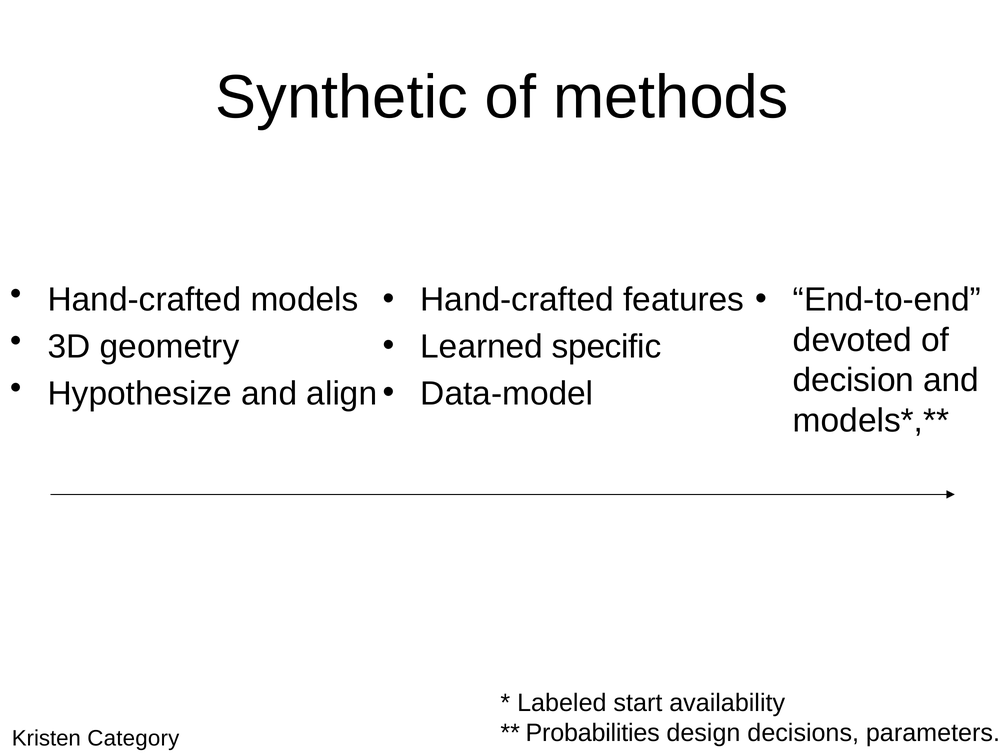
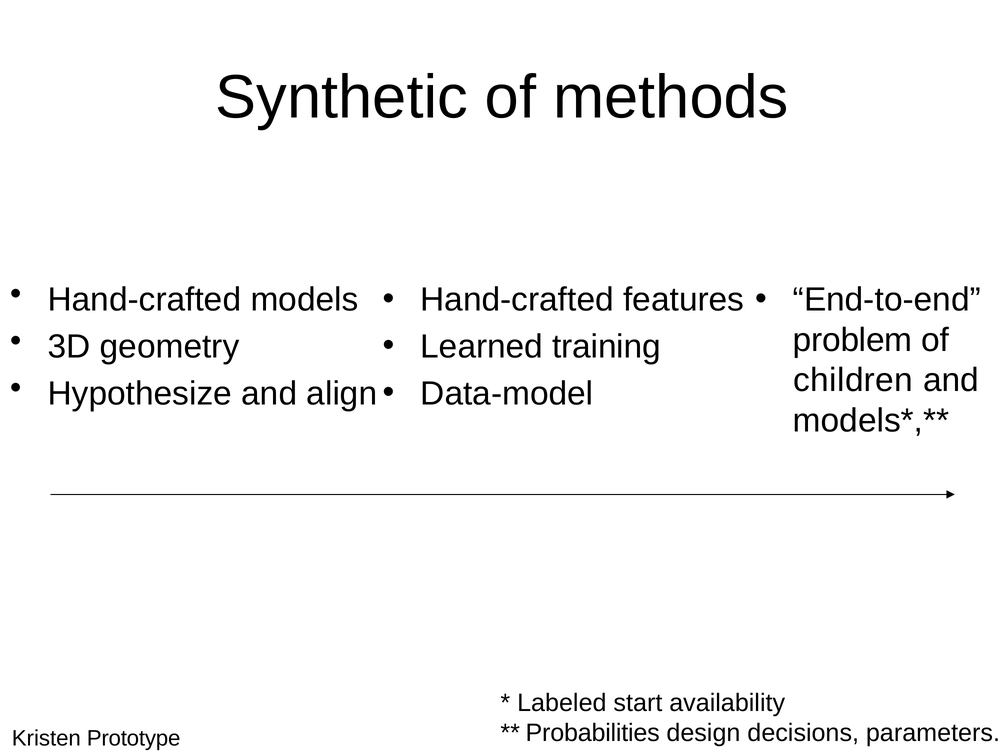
devoted: devoted -> problem (853, 340)
specific: specific -> training (607, 347)
decision: decision -> children (853, 380)
Category: Category -> Prototype (134, 738)
